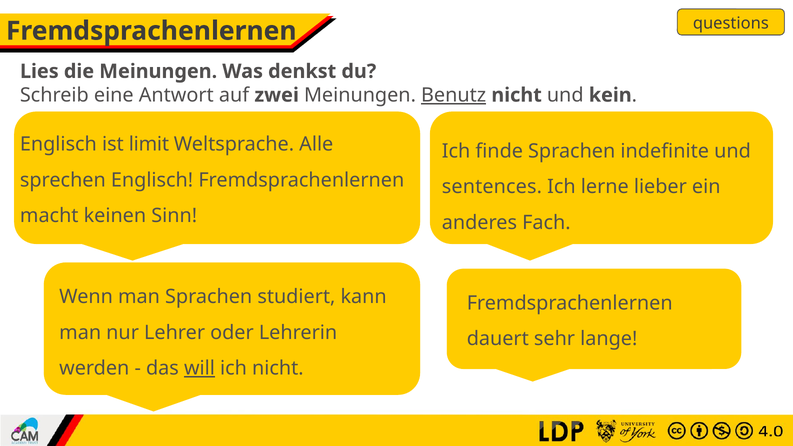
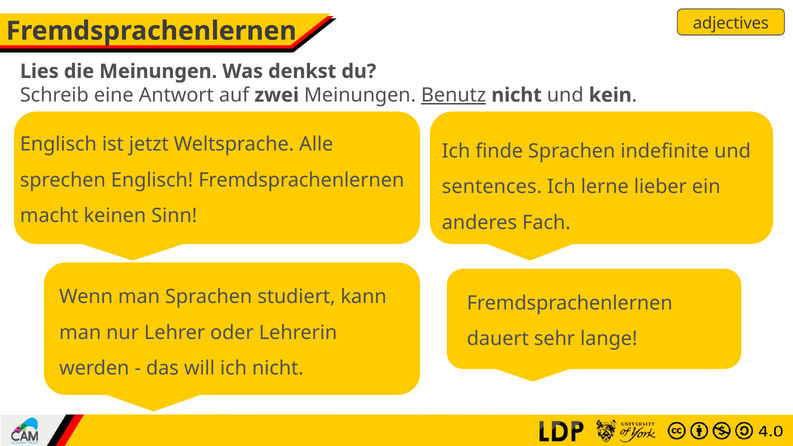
questions: questions -> adjectives (731, 23)
limit: limit -> jetzt (149, 144)
will underline: present -> none (199, 368)
